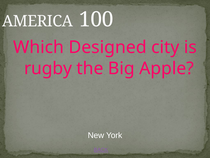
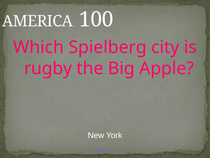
Designed: Designed -> Spielberg (108, 47)
